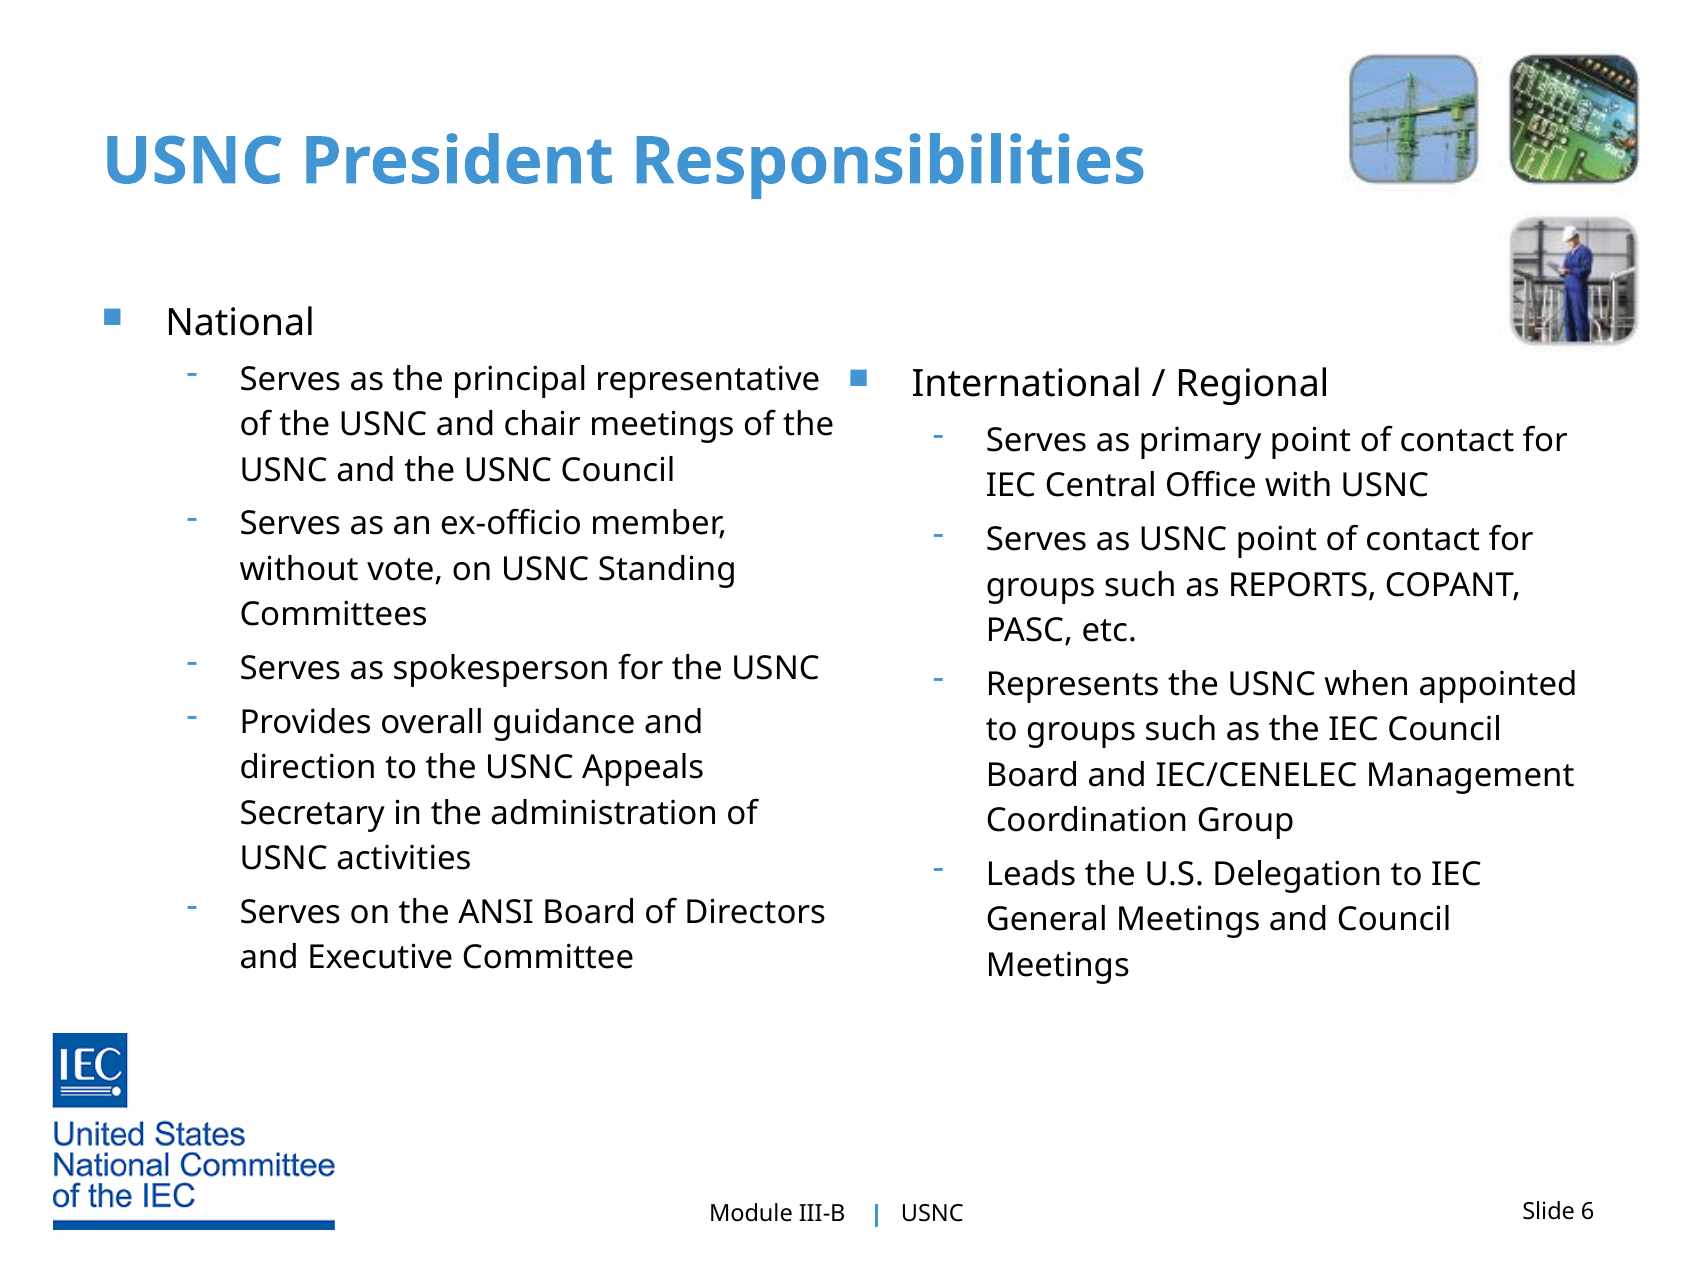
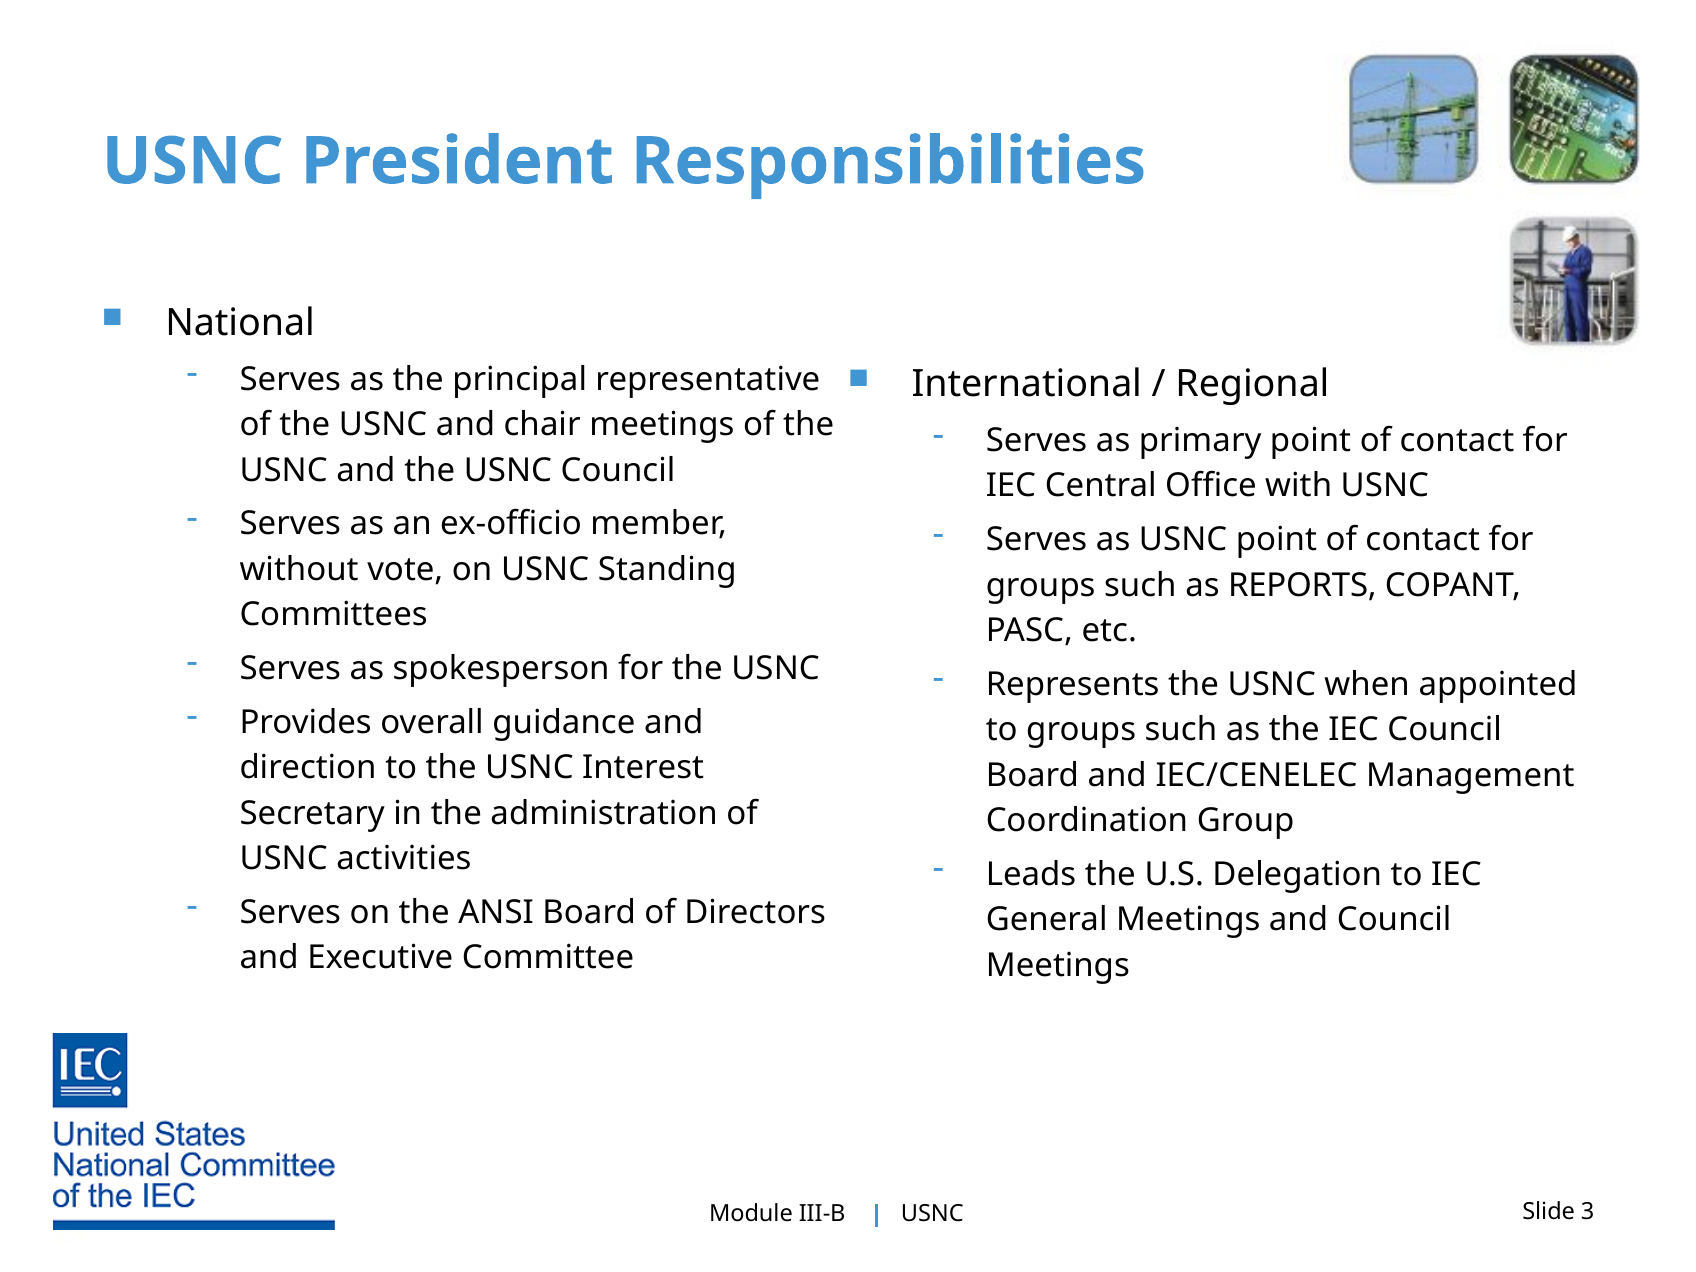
Appeals: Appeals -> Interest (643, 768)
6: 6 -> 3 (1588, 1211)
